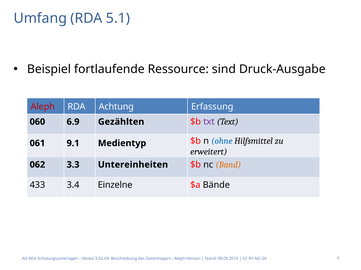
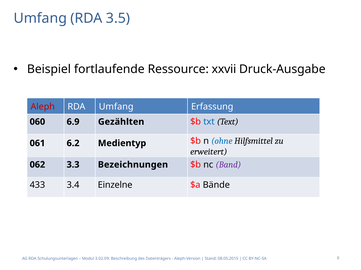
5.1: 5.1 -> 3.5 (118, 18)
sind: sind -> xxvii (224, 69)
RDA Achtung: Achtung -> Umfang (116, 107)
txt colour: purple -> blue (209, 122)
9.1: 9.1 -> 6.2 (73, 144)
Untereinheiten: Untereinheiten -> Bezeichnungen (133, 165)
Band colour: orange -> purple (228, 165)
